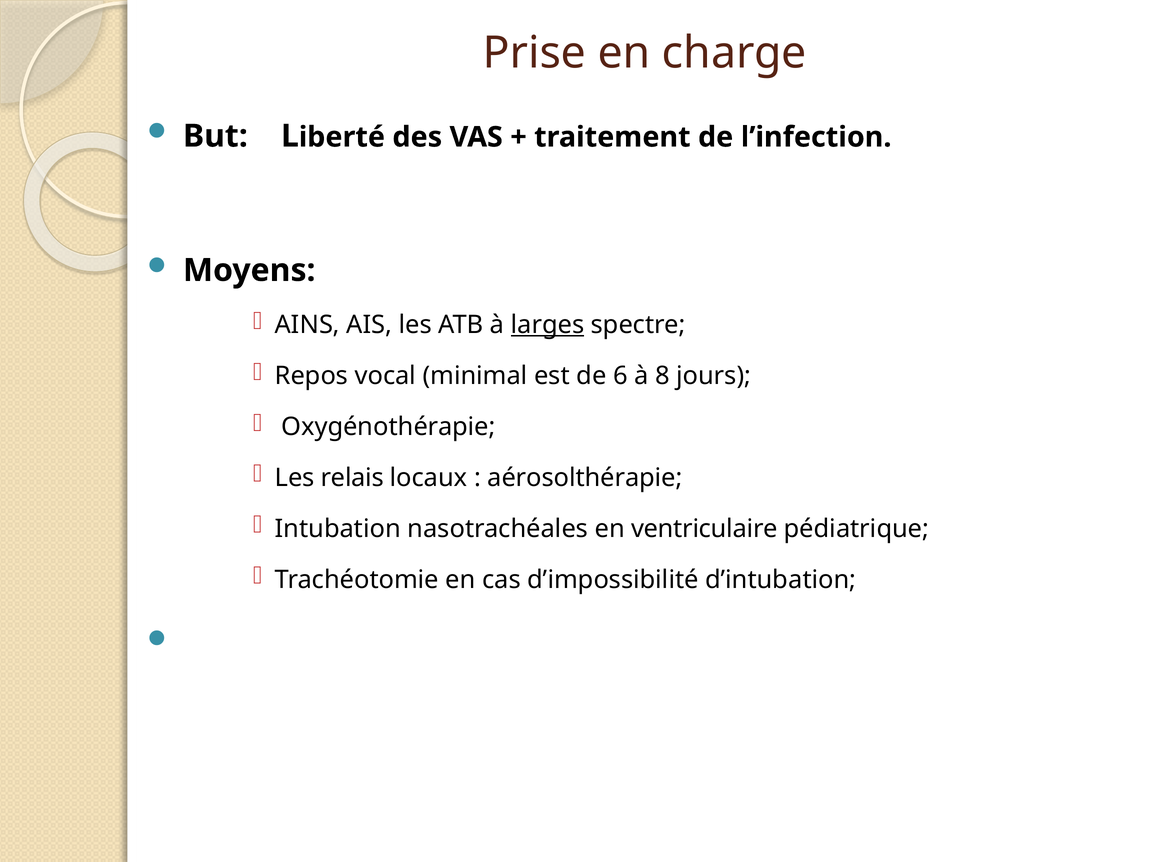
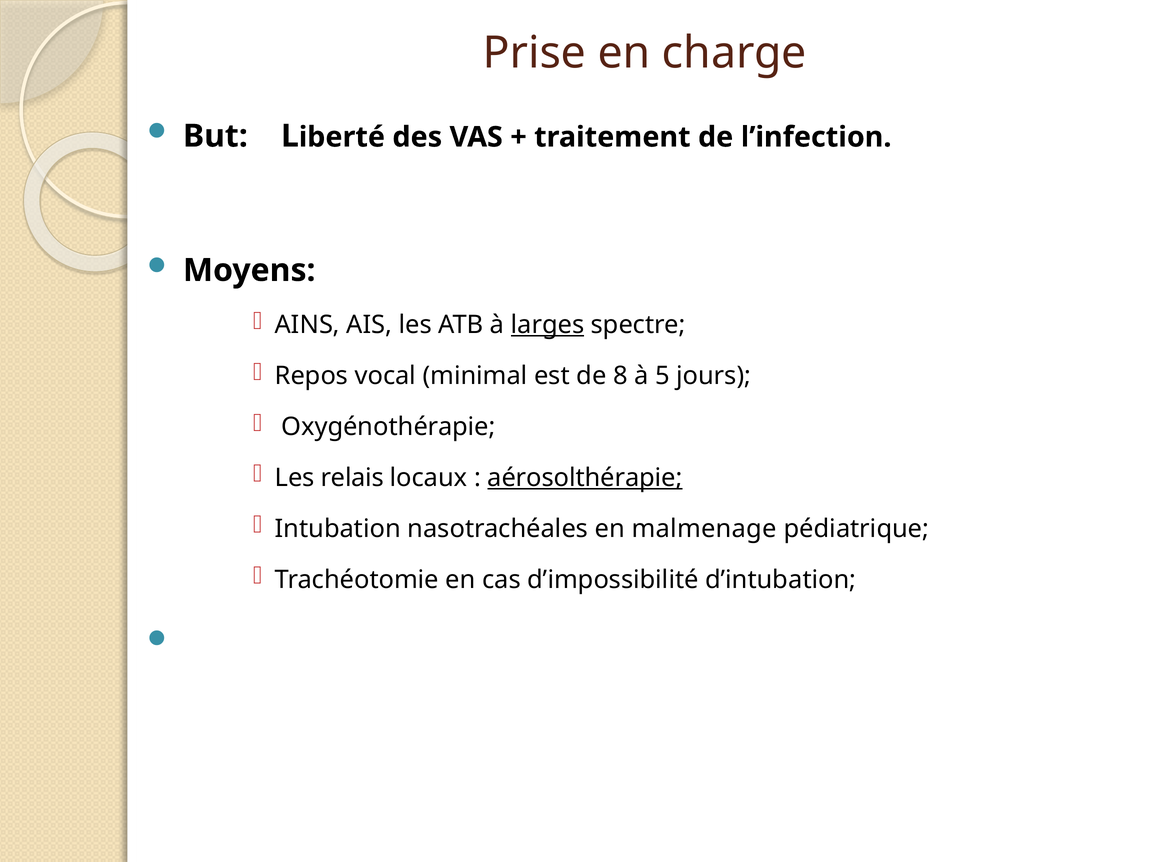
6: 6 -> 8 (620, 376)
8: 8 -> 5 (662, 376)
aérosolthérapie underline: none -> present (585, 478)
ventriculaire: ventriculaire -> malmenage (704, 529)
